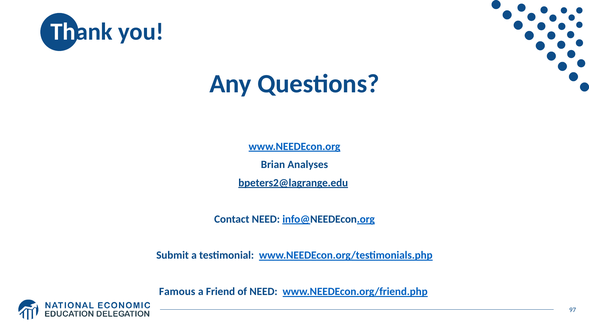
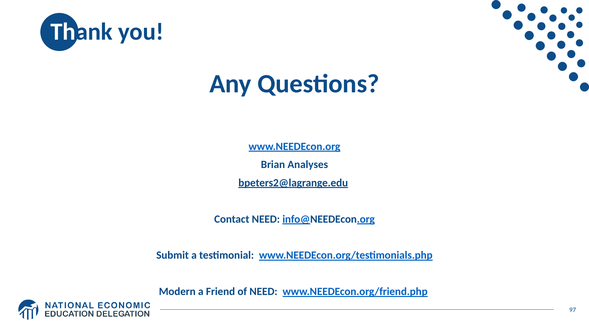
Famous: Famous -> Modern (177, 292)
